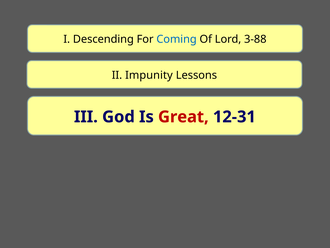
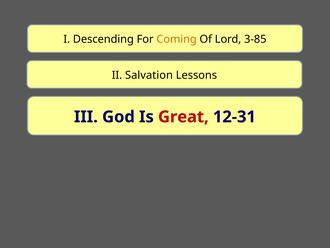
Coming colour: blue -> orange (177, 39)
3-88: 3-88 -> 3-85 (255, 39)
Impunity: Impunity -> Salvation (149, 75)
